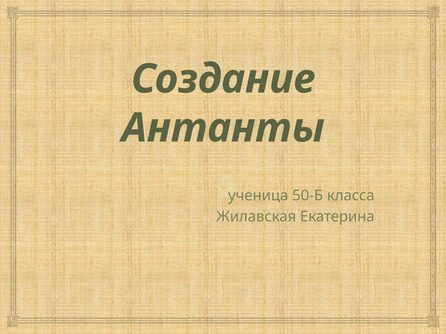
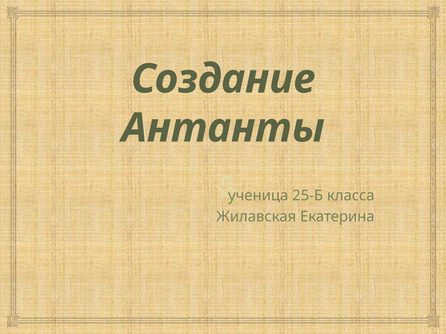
50-Б: 50-Б -> 25-Б (308, 196)
